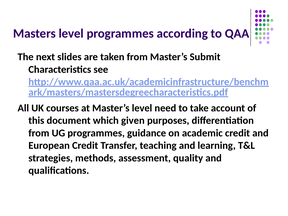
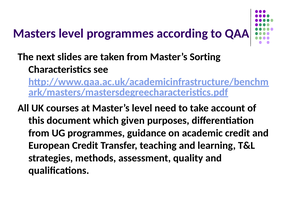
Submit: Submit -> Sorting (205, 57)
